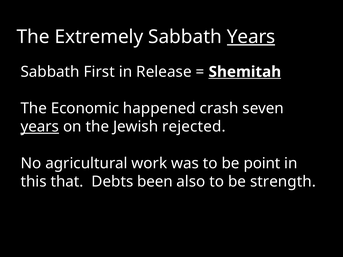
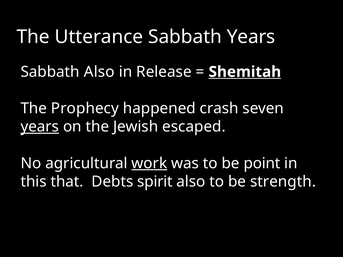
Extremely: Extremely -> Utterance (99, 37)
Years underline: present -> none (251, 37)
Sabbath First: First -> Also (99, 72)
Economic: Economic -> Prophecy (85, 109)
rejected: rejected -> escaped (194, 127)
work underline: none -> present (149, 163)
been: been -> spirit (155, 182)
